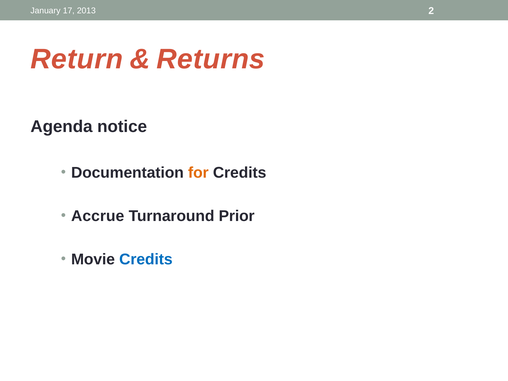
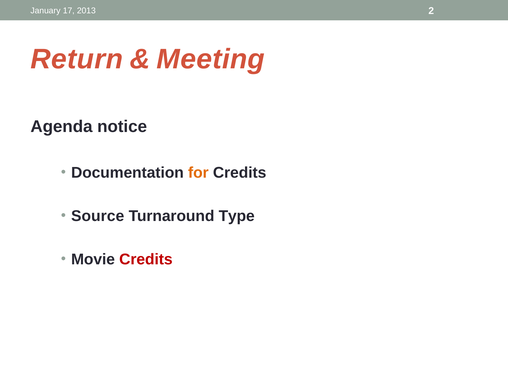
Returns: Returns -> Meeting (211, 59)
Accrue: Accrue -> Source (98, 216)
Prior: Prior -> Type (237, 216)
Credits colour: blue -> red (146, 259)
